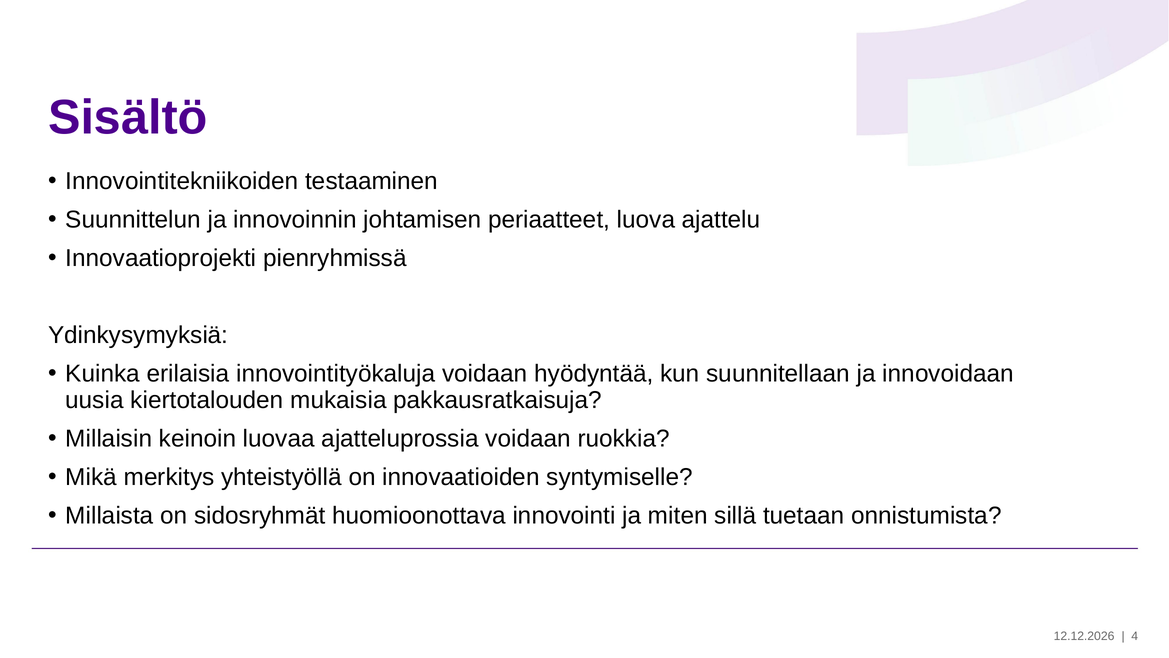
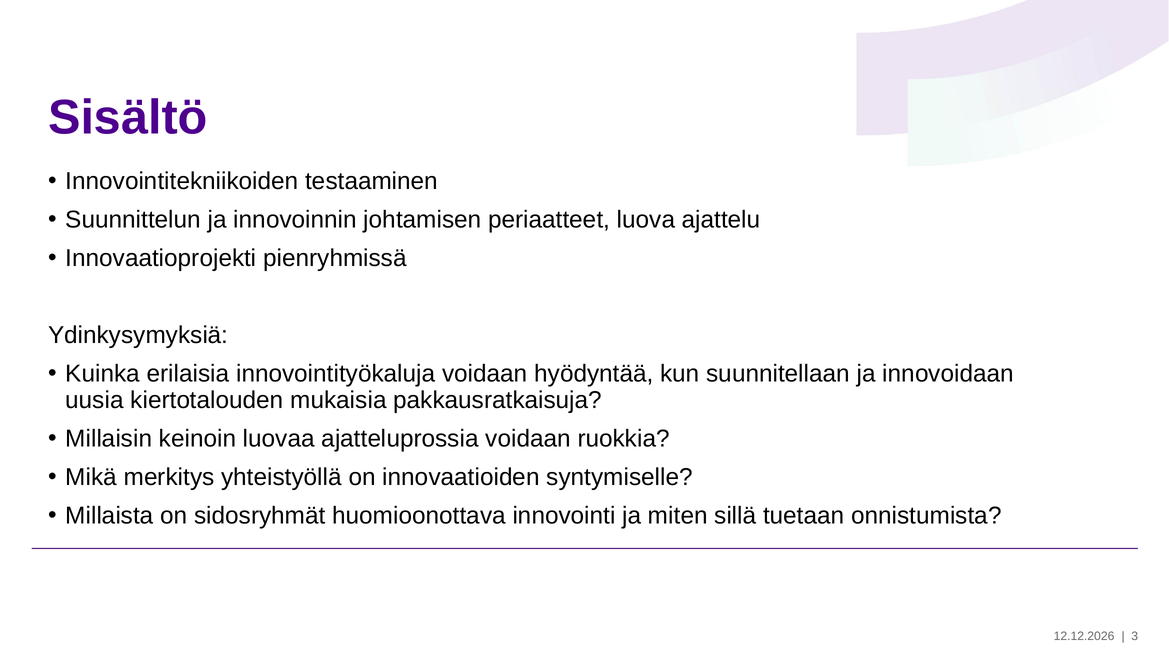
4: 4 -> 3 (1135, 636)
